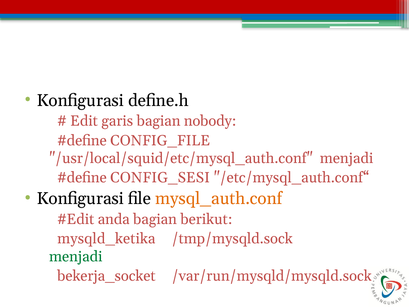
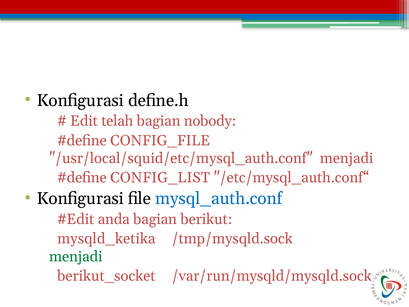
garis: garis -> telah (117, 121)
CONFIG_SESI: CONFIG_SESI -> CONFIG_LIST (160, 178)
mysql_auth.conf colour: orange -> blue (219, 199)
bekerja_socket: bekerja_socket -> berikut_socket (106, 276)
